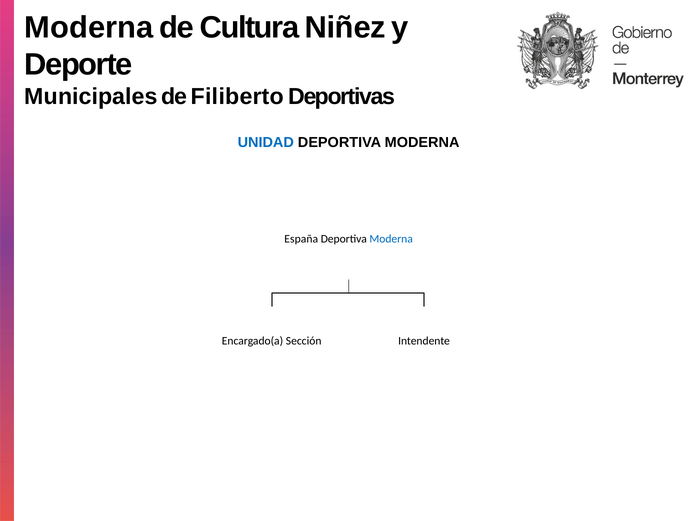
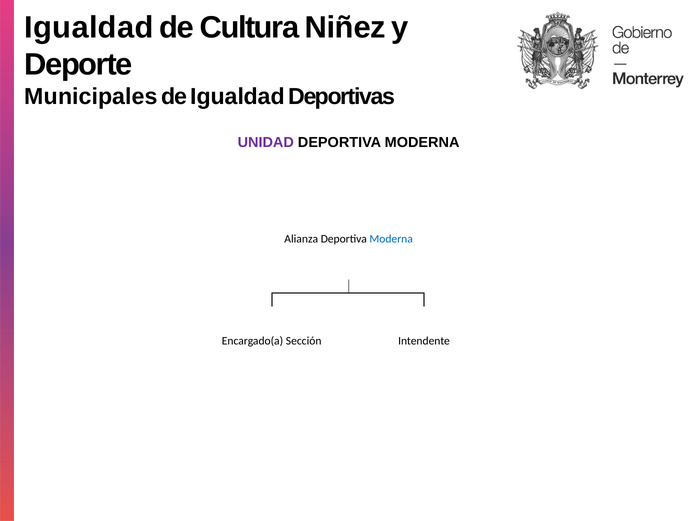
Moderna: Moderna -> Igualdad (89, 27)
de Filiberto: Filiberto -> Igualdad (238, 96)
UNIDAD colour: blue -> purple (266, 142)
España: España -> Alianza (301, 239)
